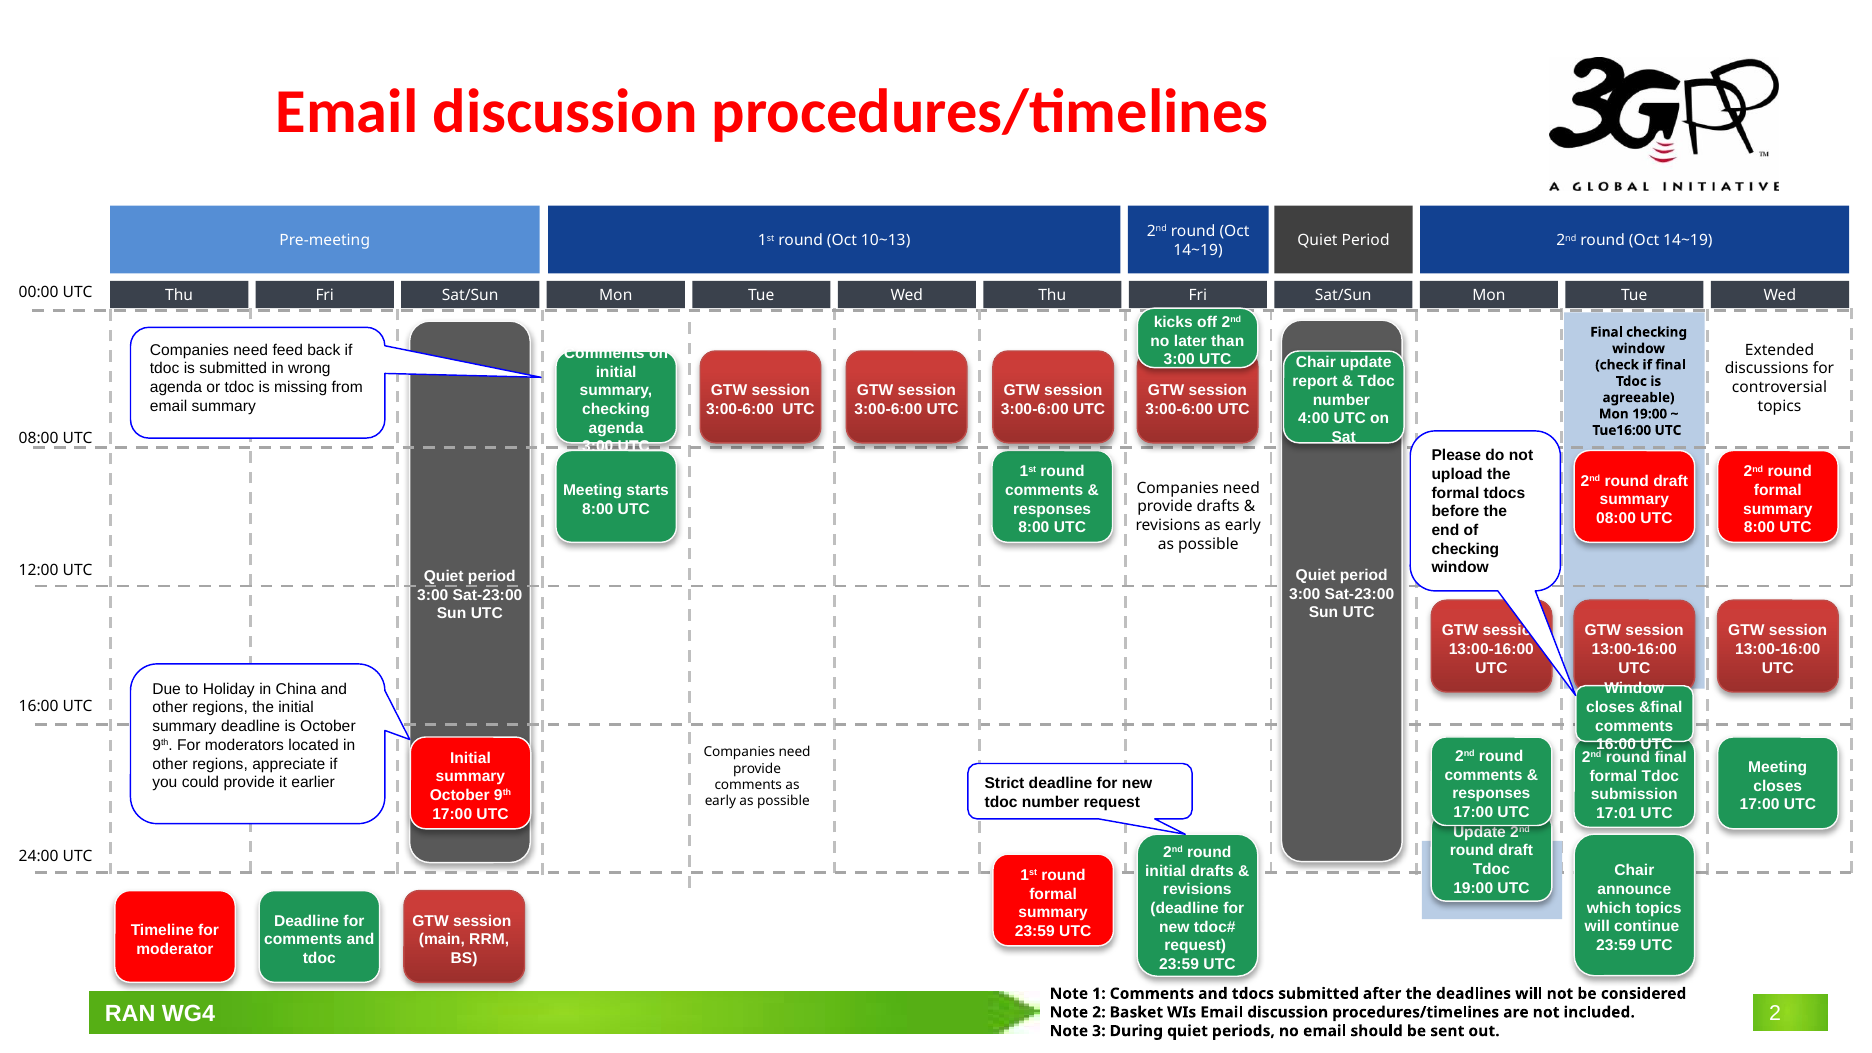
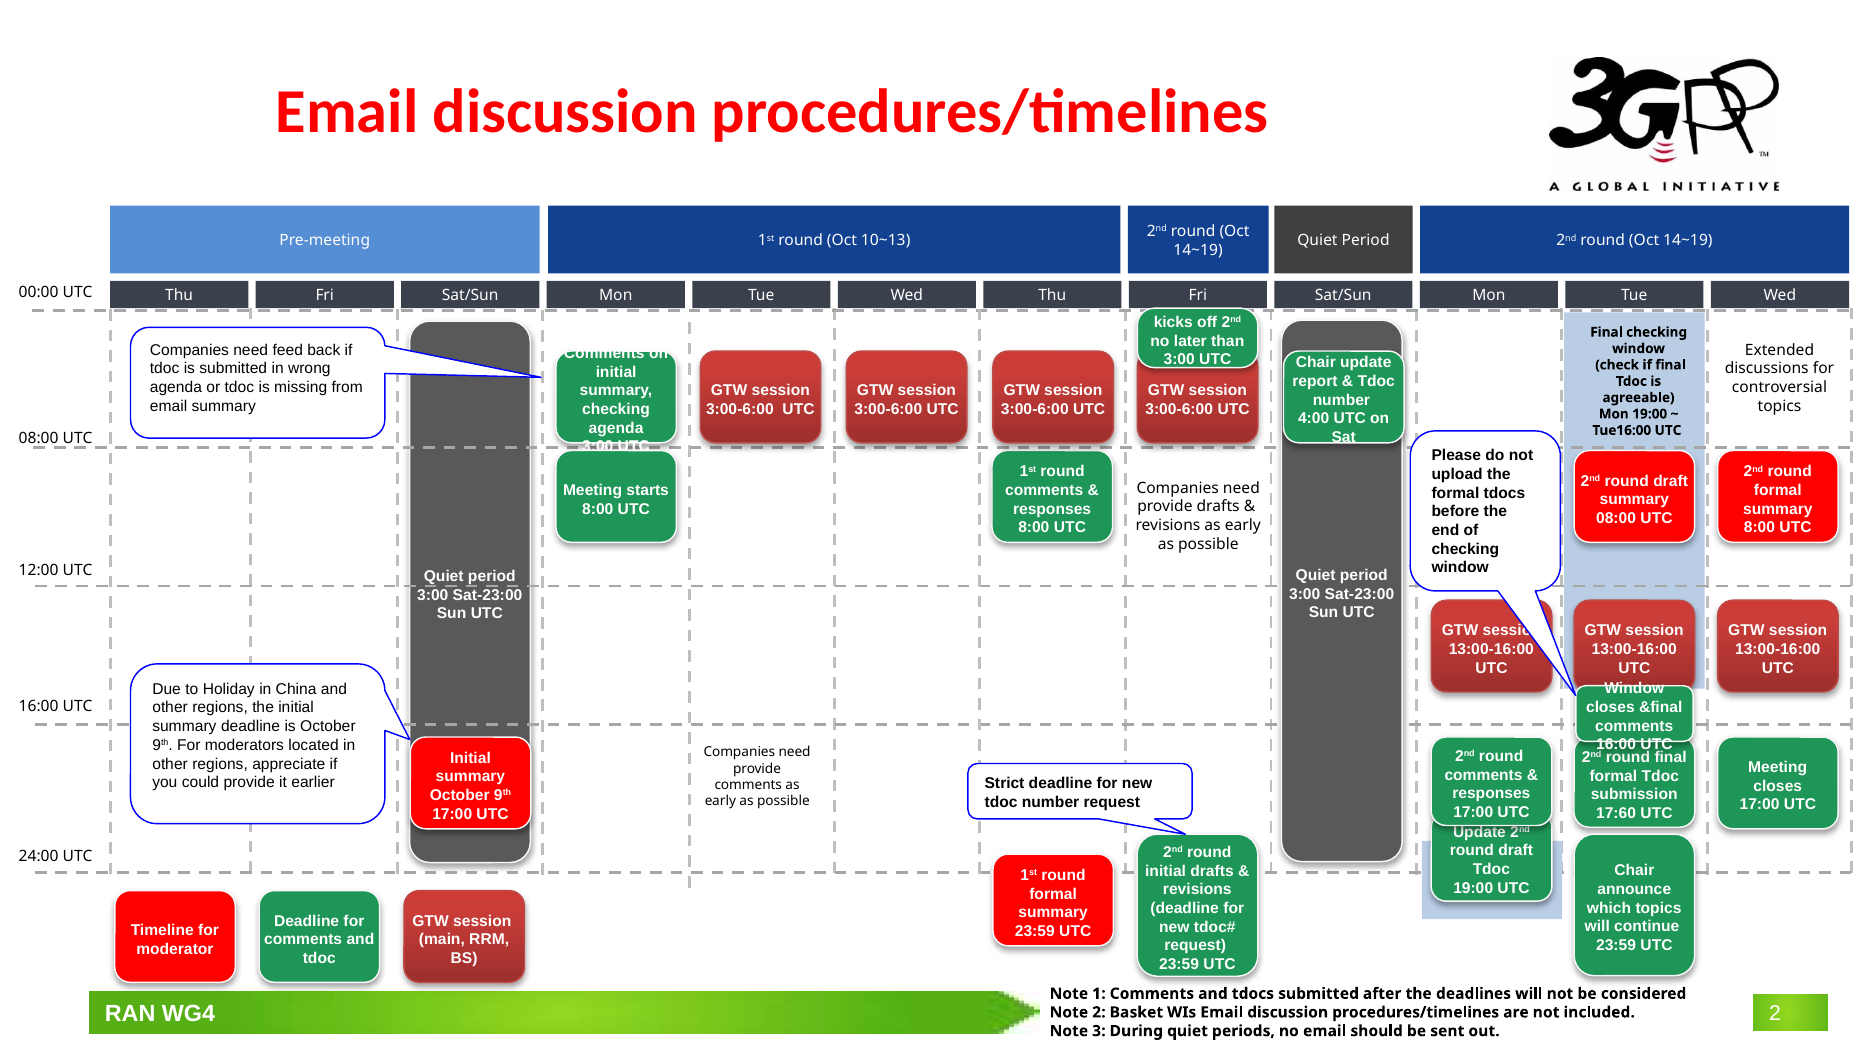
17:01: 17:01 -> 17:60 (1616, 813)
